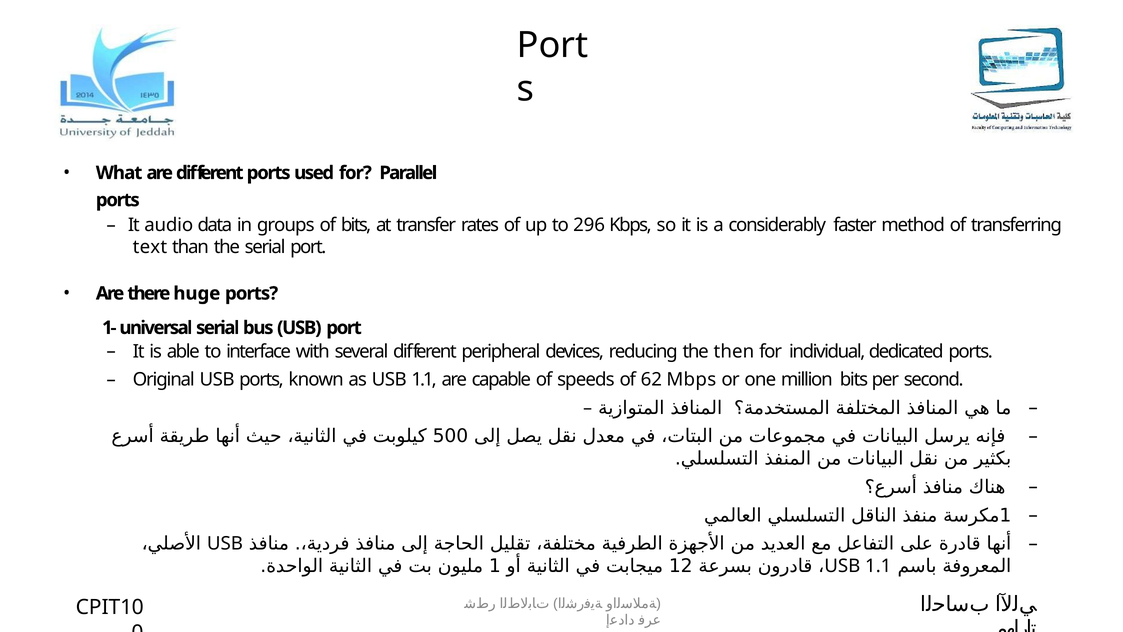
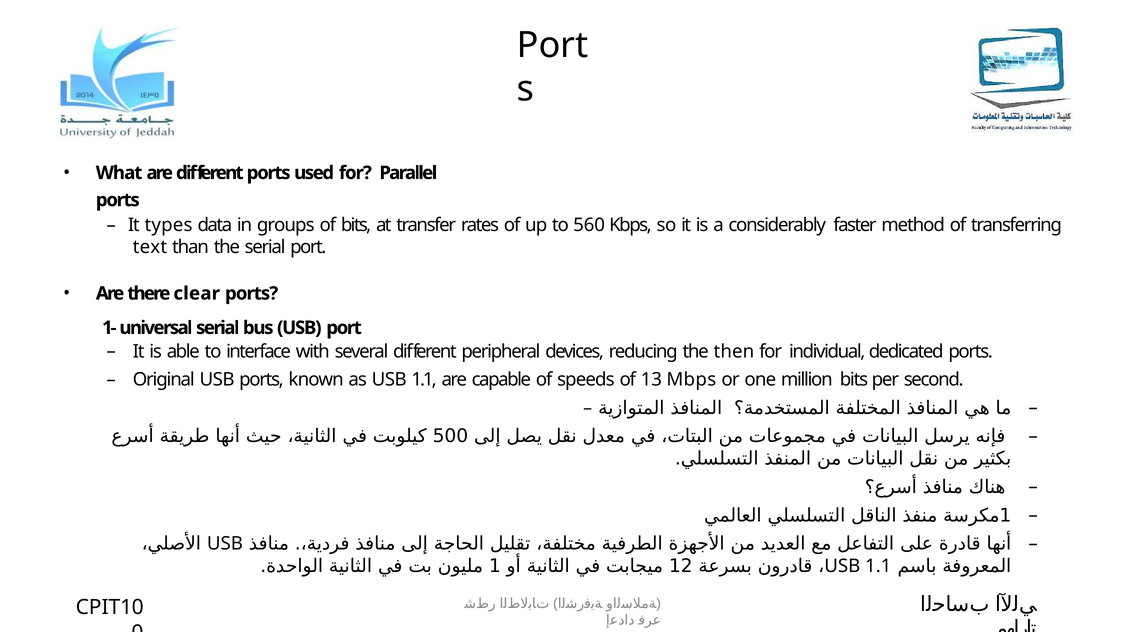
audio: audio -> types (169, 225)
296: 296 -> 560 (589, 225)
huge: huge -> clear (197, 293)
62: 62 -> 13 (651, 380)
